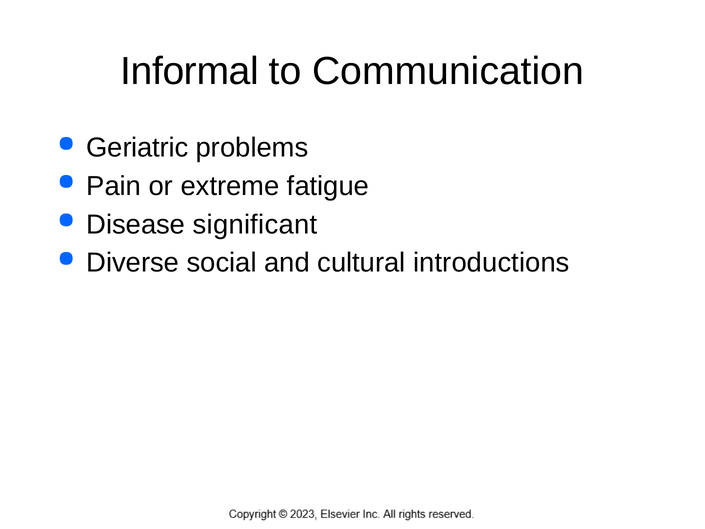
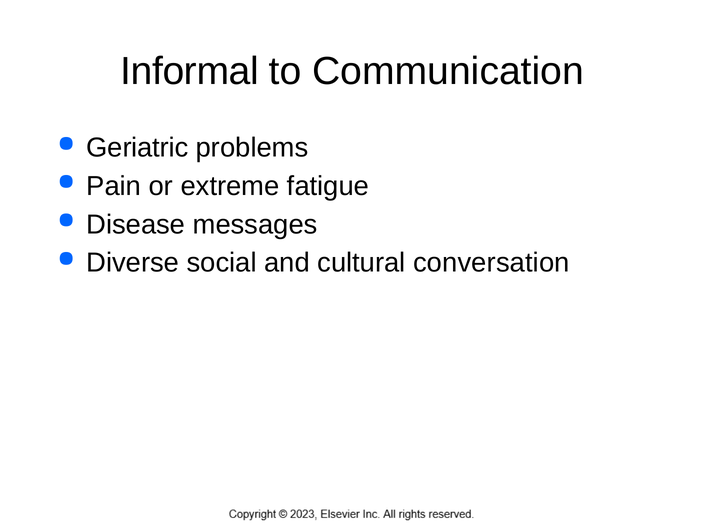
significant: significant -> messages (255, 224)
introductions: introductions -> conversation (491, 263)
